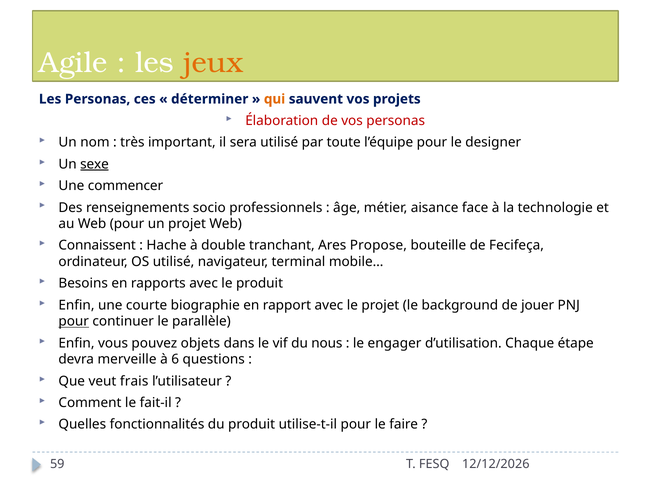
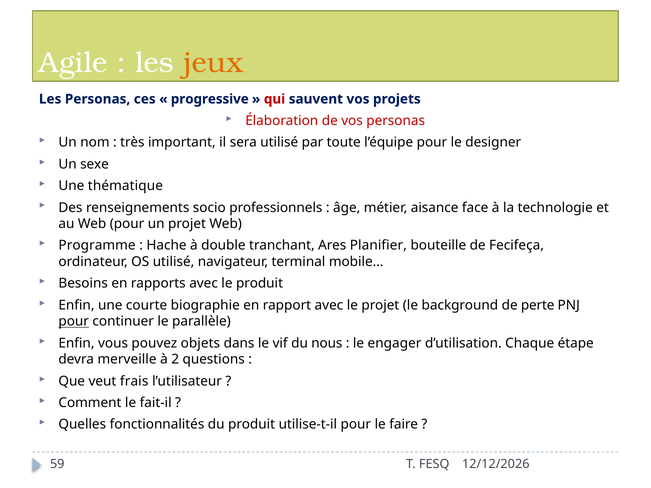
déterminer: déterminer -> progressive (210, 99)
qui colour: orange -> red (275, 99)
sexe underline: present -> none (95, 164)
commencer: commencer -> thématique (125, 186)
Connaissent: Connaissent -> Programme (97, 246)
Propose: Propose -> Planifier (378, 246)
jouer: jouer -> perte (538, 305)
6: 6 -> 2 (175, 360)
